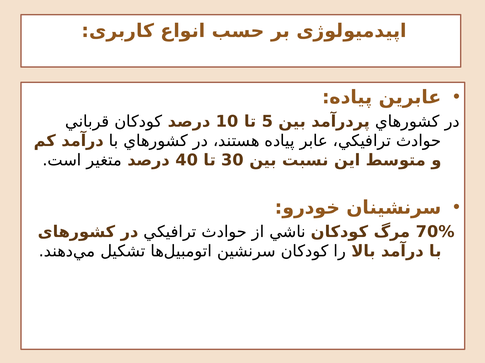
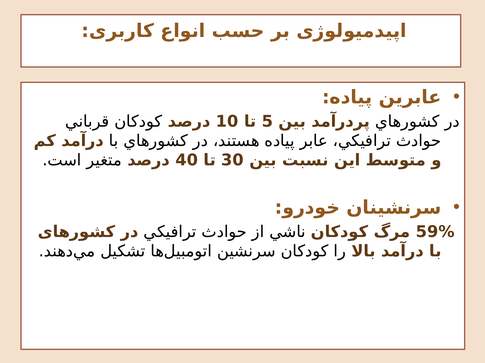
70%: 70% -> 59% (435, 232)
